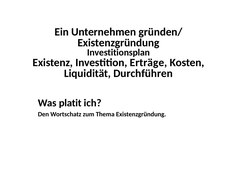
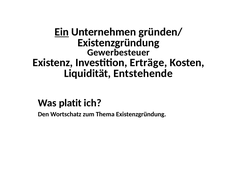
Ein underline: none -> present (62, 32)
Investitionsplan: Investitionsplan -> Gewerbesteuer (118, 52)
Durchführen: Durchführen -> Entstehende (143, 73)
